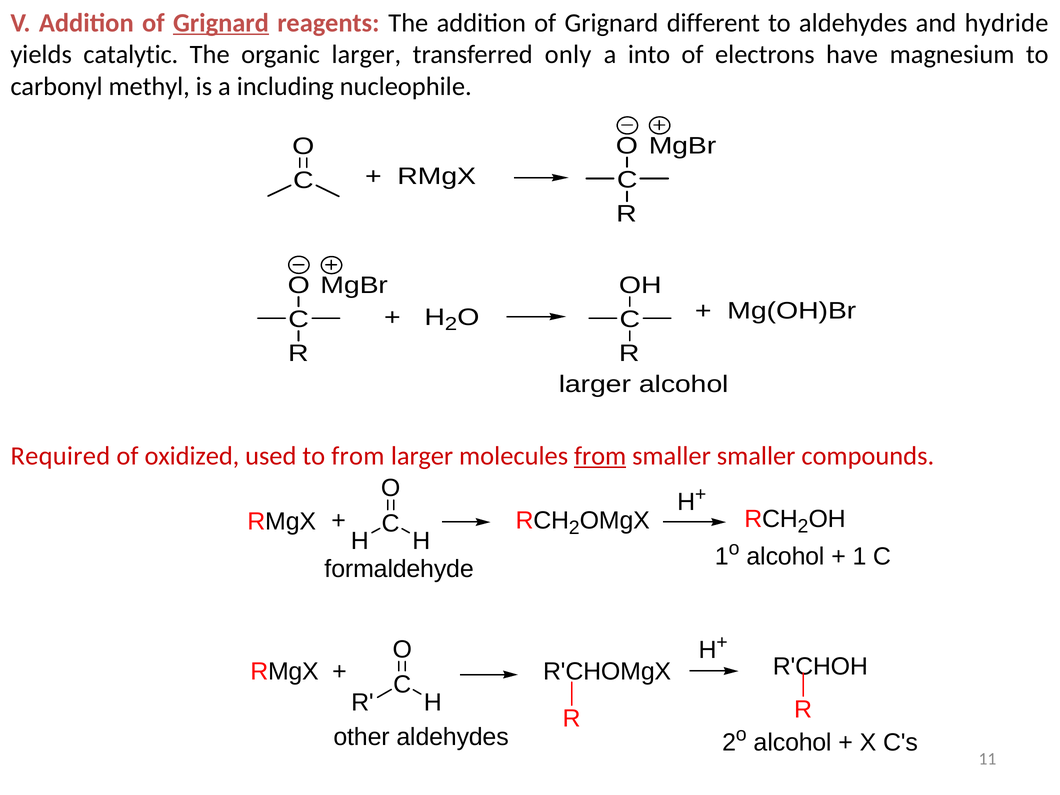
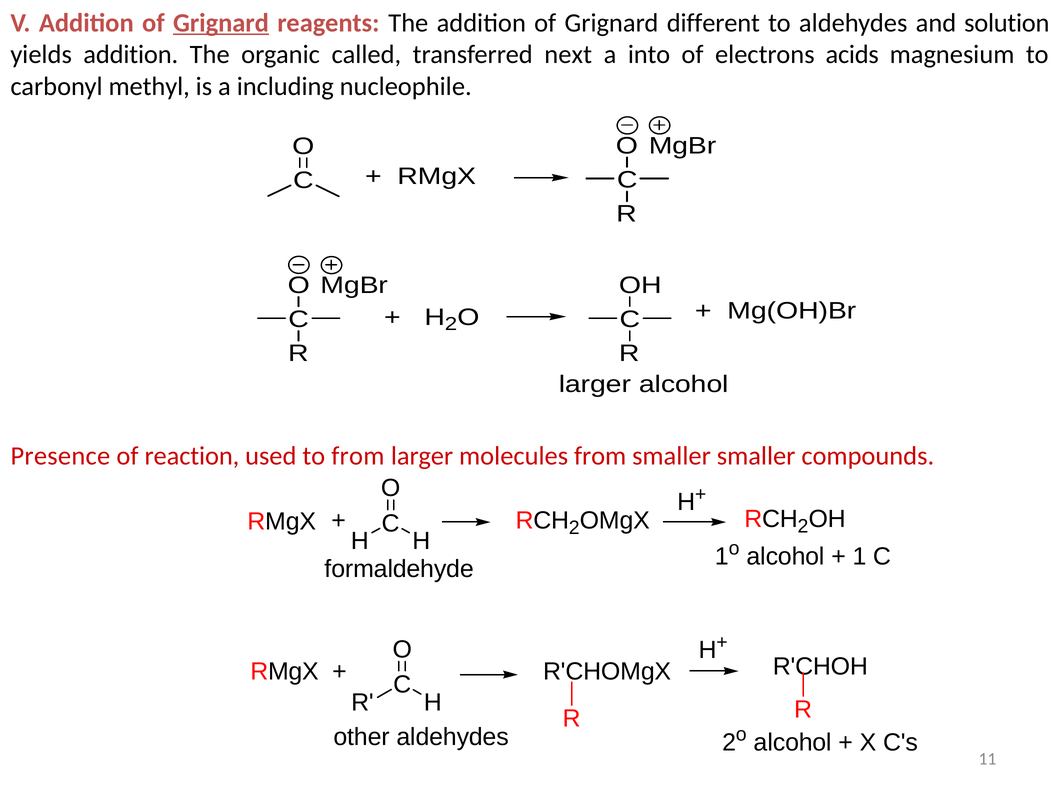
hydride: hydride -> solution (1007, 23)
yields catalytic: catalytic -> addition (131, 55)
organic larger: larger -> called (366, 55)
only: only -> next (568, 55)
have: have -> acids (852, 55)
Required: Required -> Presence (60, 456)
oxidized: oxidized -> reaction (192, 456)
from underline: present -> none (600, 456)
